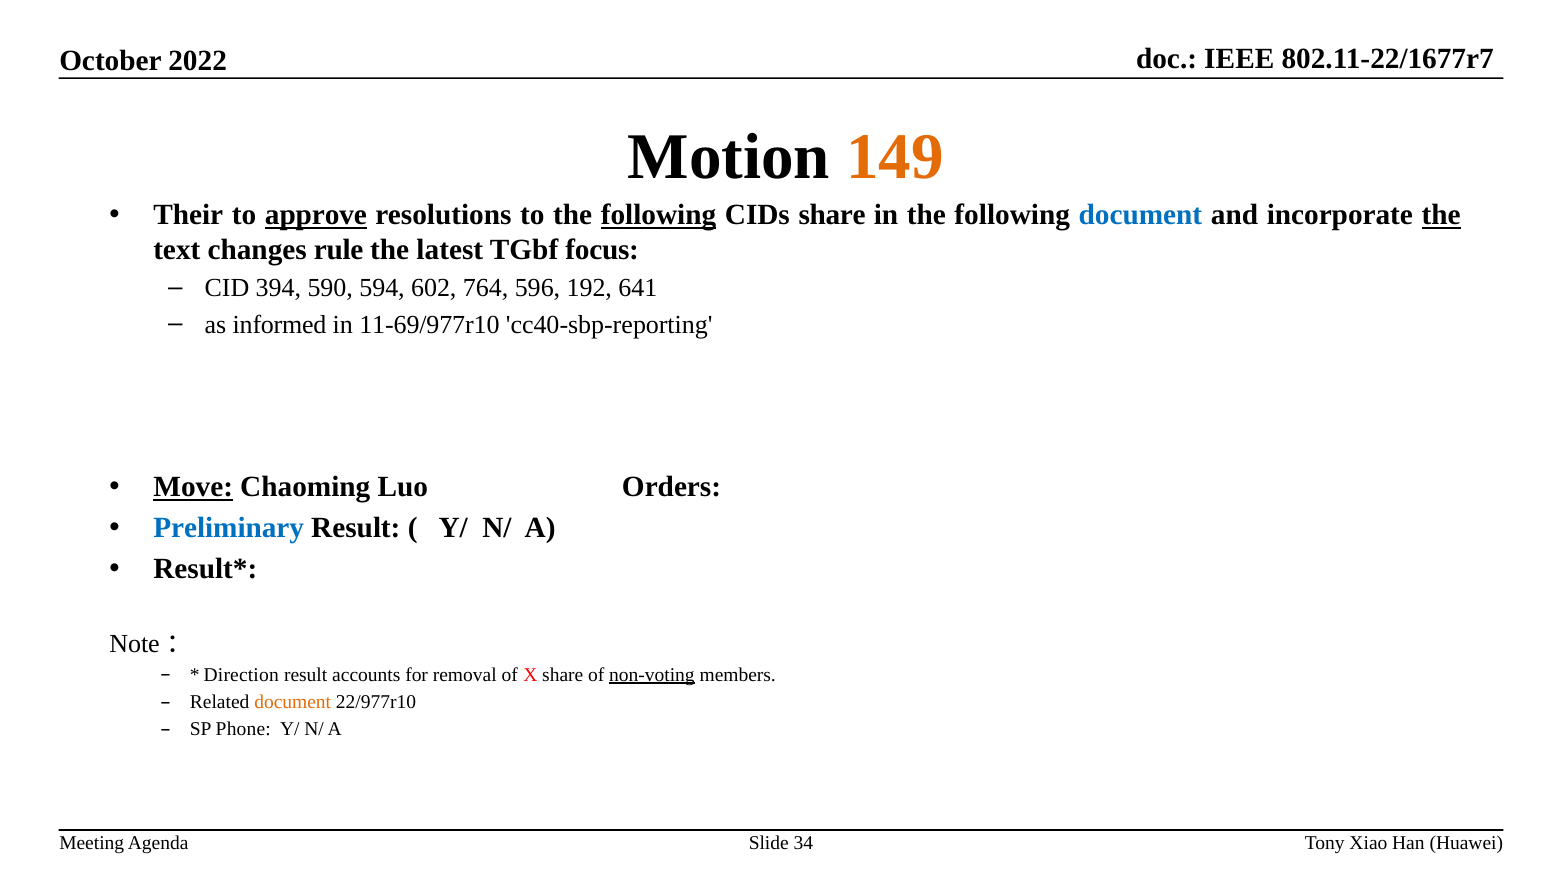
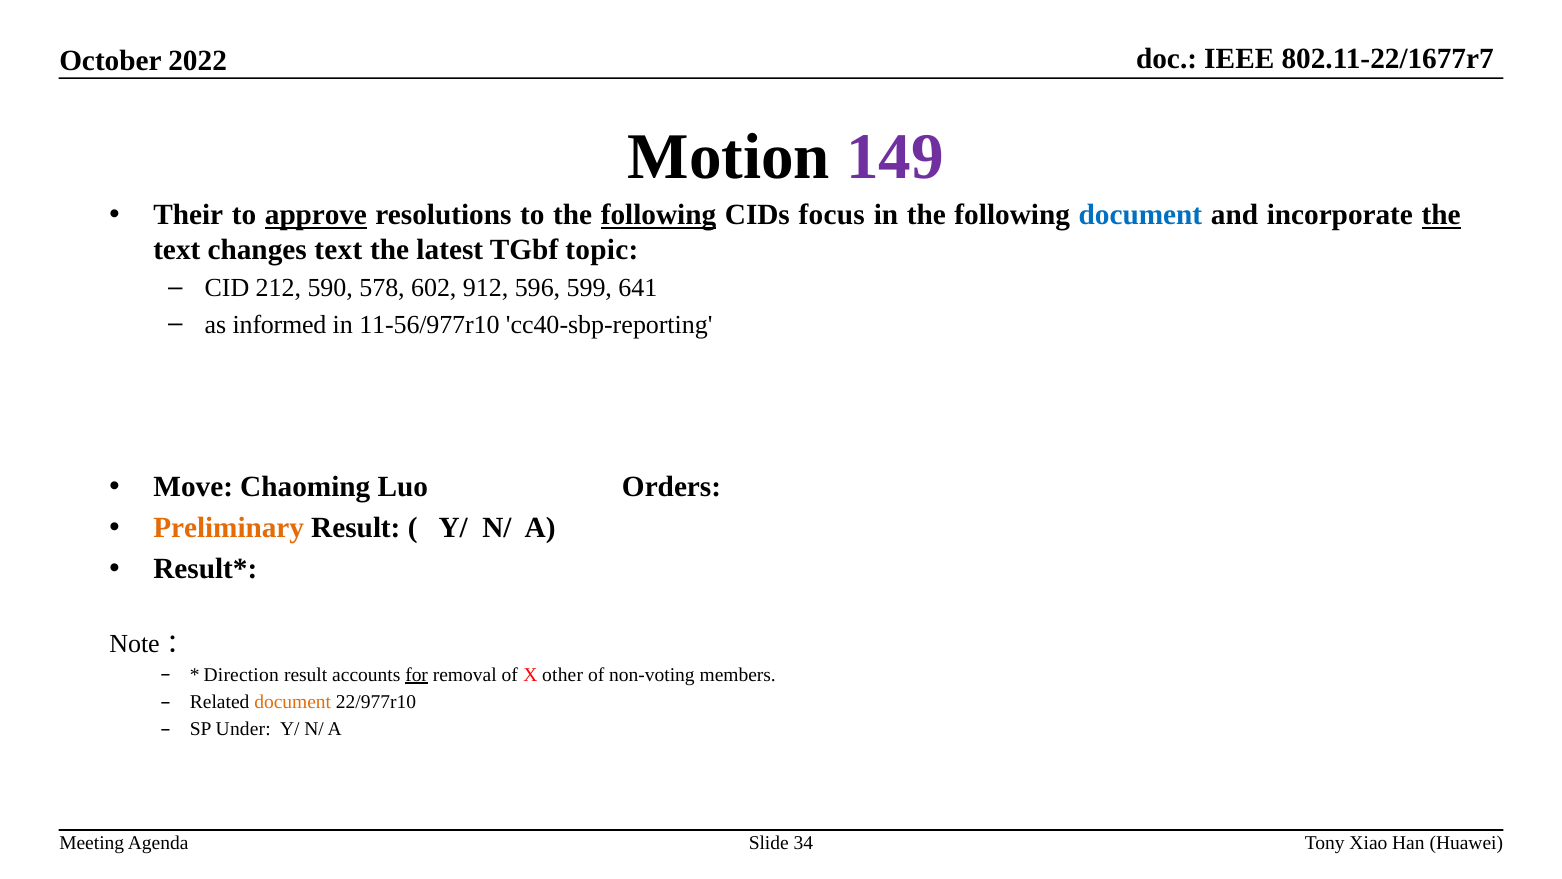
149 colour: orange -> purple (895, 157)
CIDs share: share -> focus (832, 215)
changes rule: rule -> text (338, 250)
focus: focus -> topic (602, 250)
394: 394 -> 212 (278, 288)
594: 594 -> 578 (382, 288)
764: 764 -> 912 (486, 288)
192: 192 -> 599 (589, 288)
11-69/977r10: 11-69/977r10 -> 11-56/977r10 (429, 325)
Move underline: present -> none (193, 487)
Preliminary colour: blue -> orange (229, 528)
for underline: none -> present (417, 674)
X share: share -> other (563, 674)
non-voting underline: present -> none (652, 674)
Phone: Phone -> Under (243, 729)
